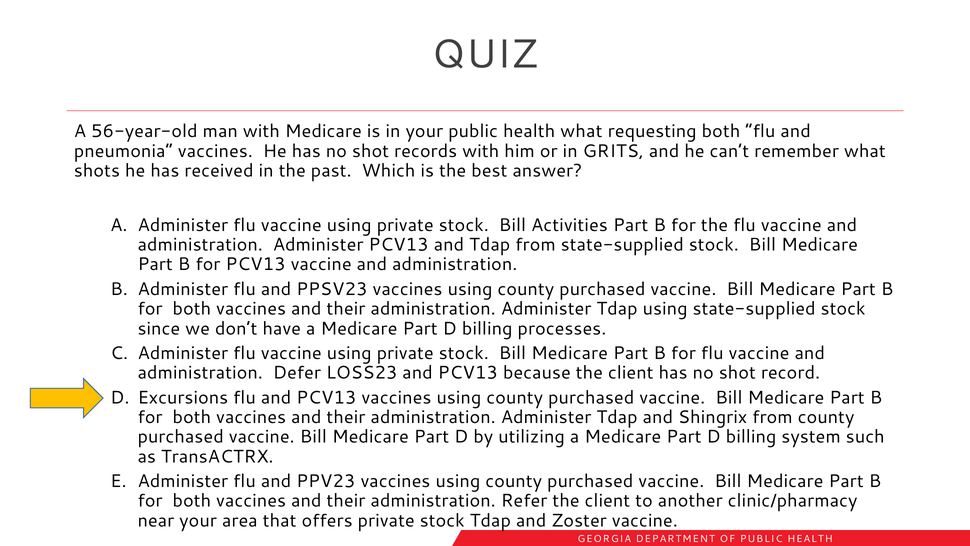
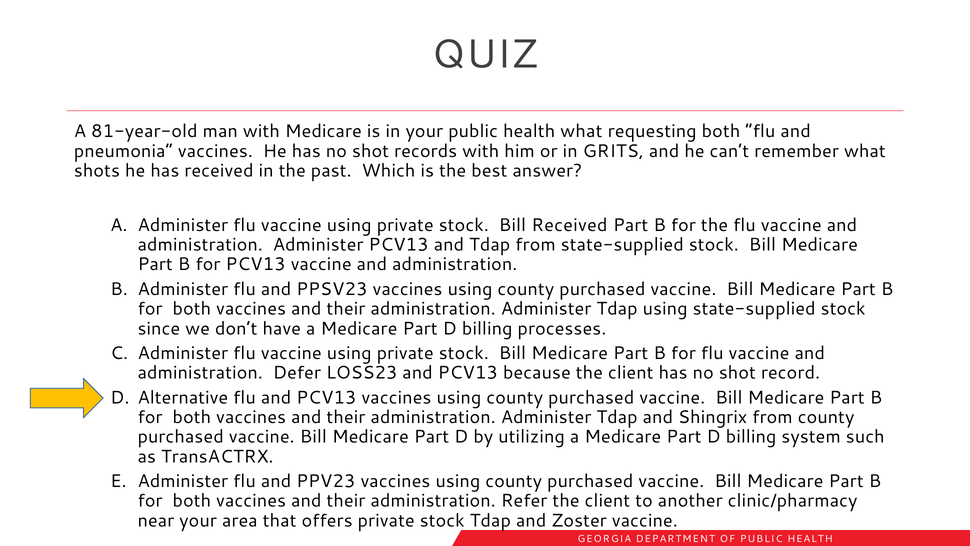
56-year-old: 56-year-old -> 81-year-old (144, 131)
Bill Activities: Activities -> Received (569, 225)
Excursions: Excursions -> Alternative (183, 397)
